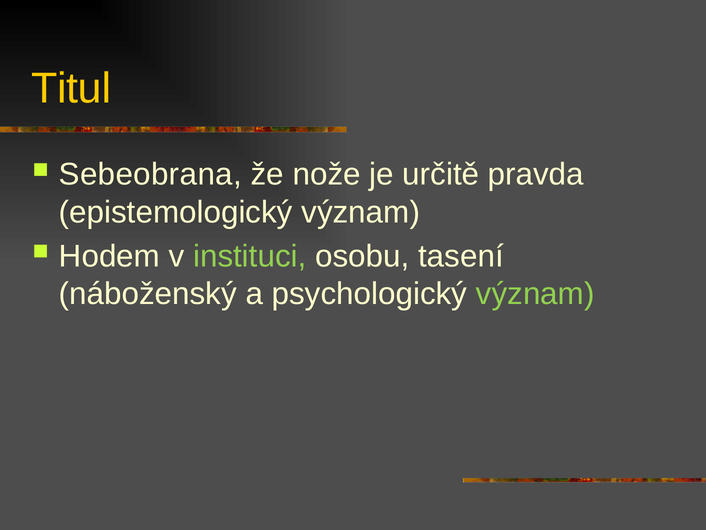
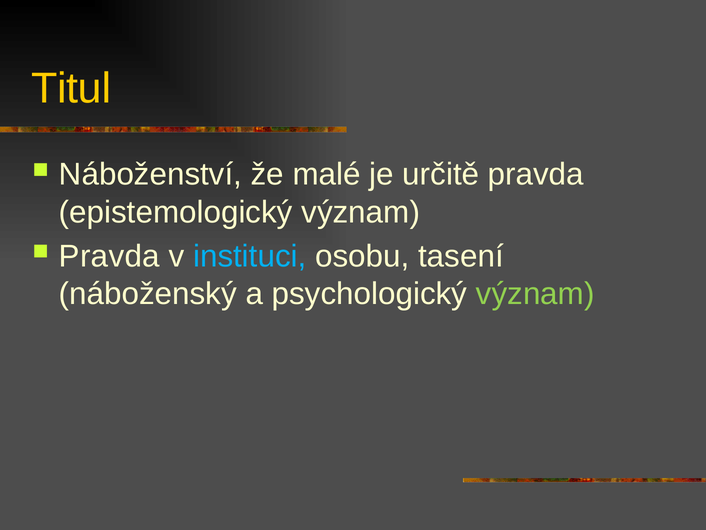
Sebeobrana: Sebeobrana -> Náboženství (150, 174)
nože: nože -> malé (327, 174)
Hodem: Hodem -> Pravda (109, 256)
instituci colour: light green -> light blue (250, 256)
